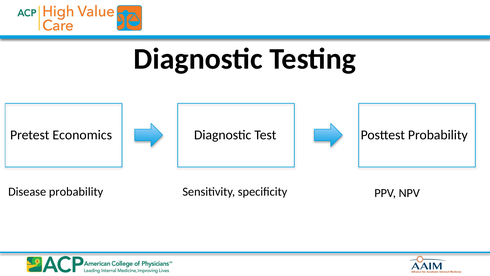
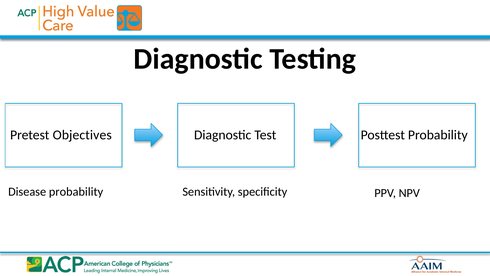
Economics: Economics -> Objectives (82, 135)
